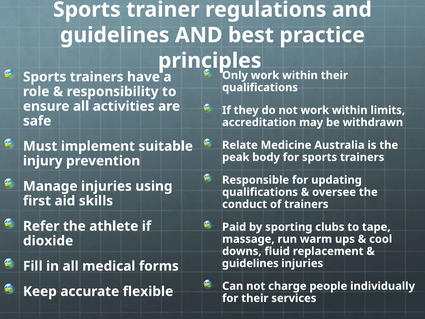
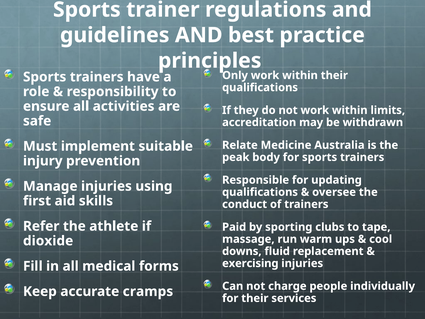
guidelines: guidelines -> exercising (250, 263)
flexible: flexible -> cramps (148, 291)
